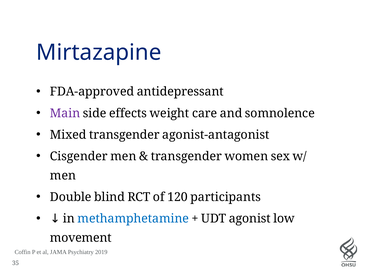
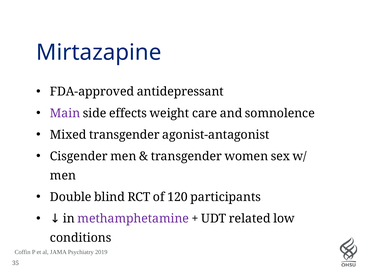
methamphetamine colour: blue -> purple (133, 218)
agonist: agonist -> related (250, 218)
movement: movement -> conditions (81, 237)
